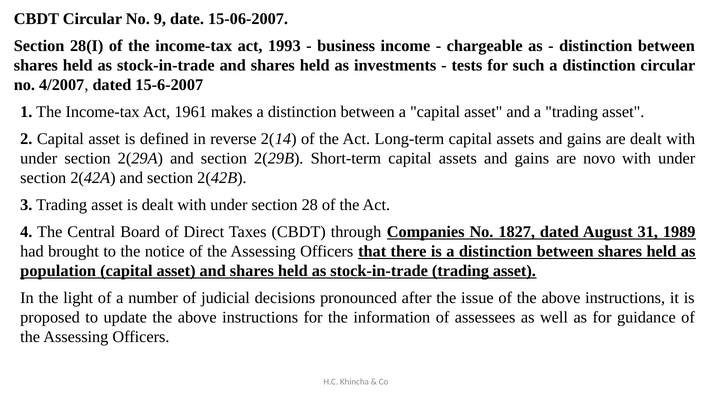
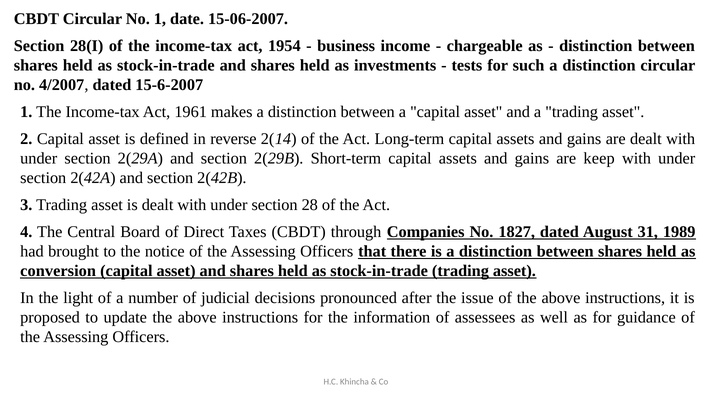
No 9: 9 -> 1 (160, 19)
1993: 1993 -> 1954 (284, 46)
novo: novo -> keep (599, 158)
population: population -> conversion (58, 271)
